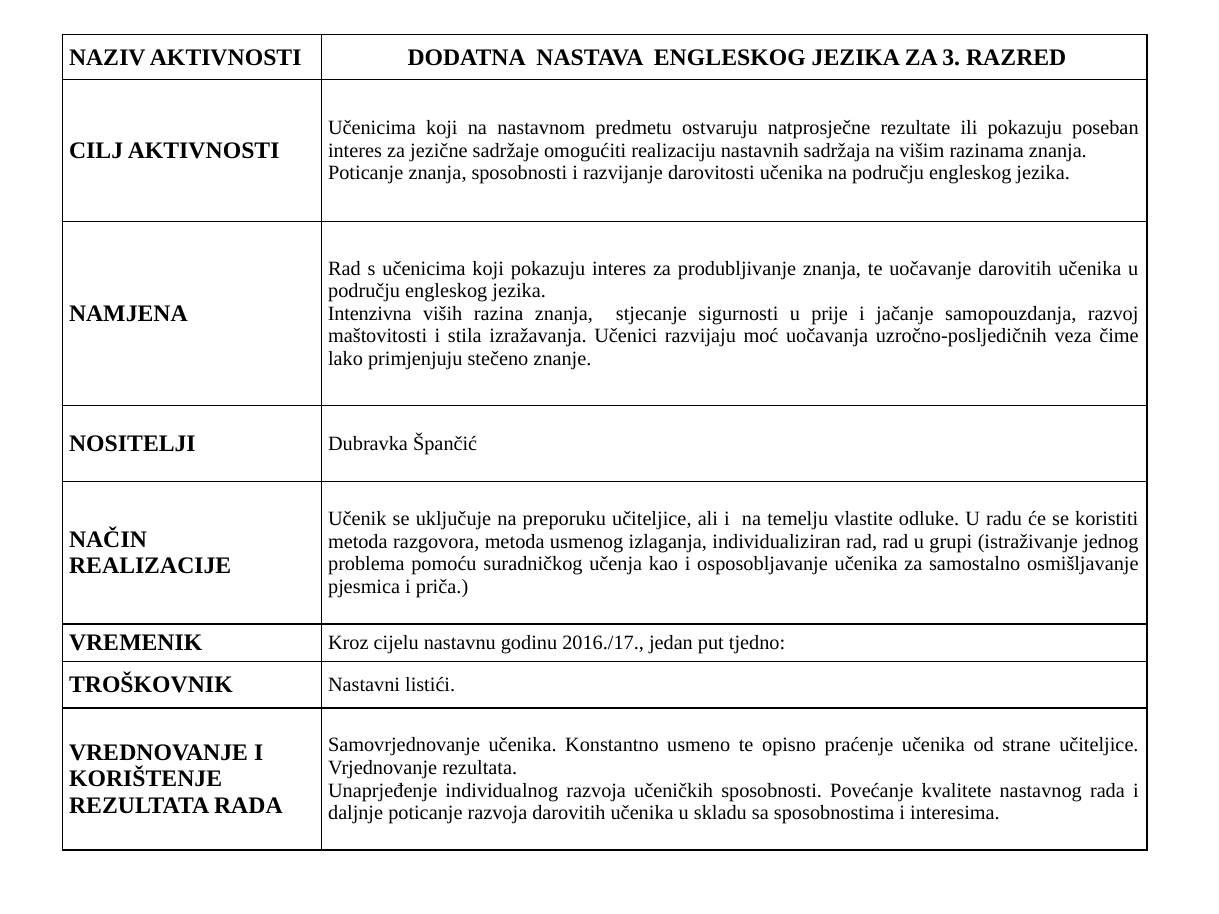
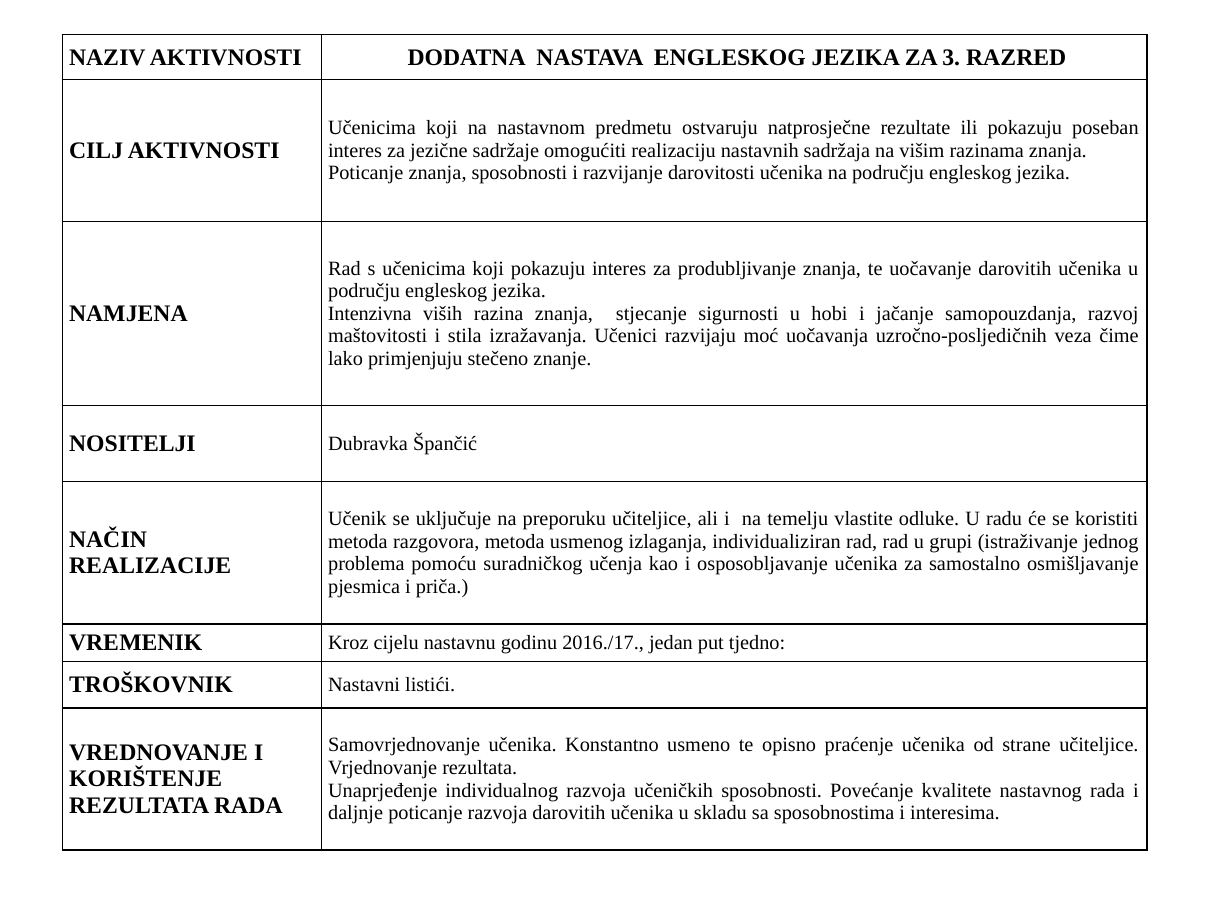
prije: prije -> hobi (829, 314)
